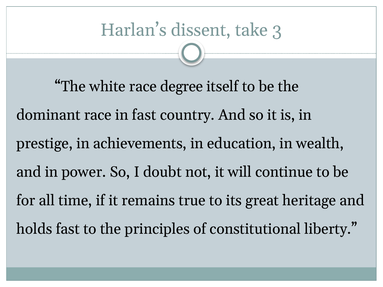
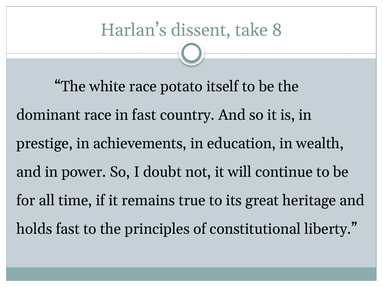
3: 3 -> 8 (277, 30)
degree: degree -> potato (182, 86)
